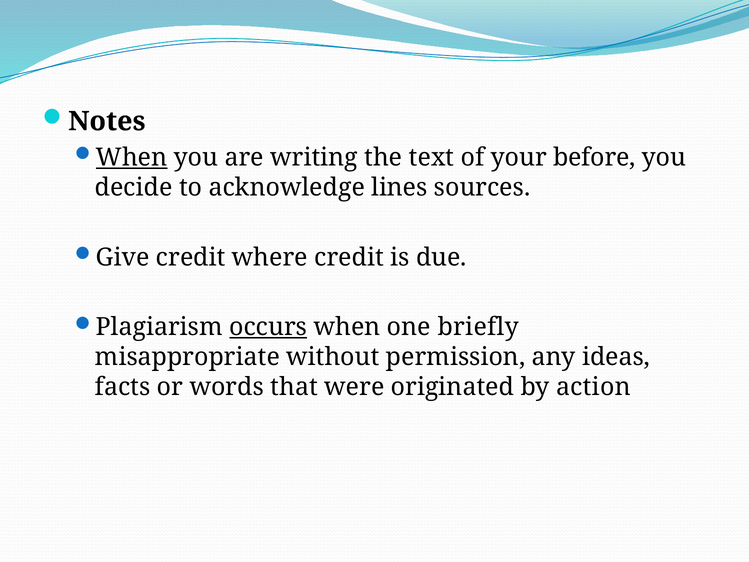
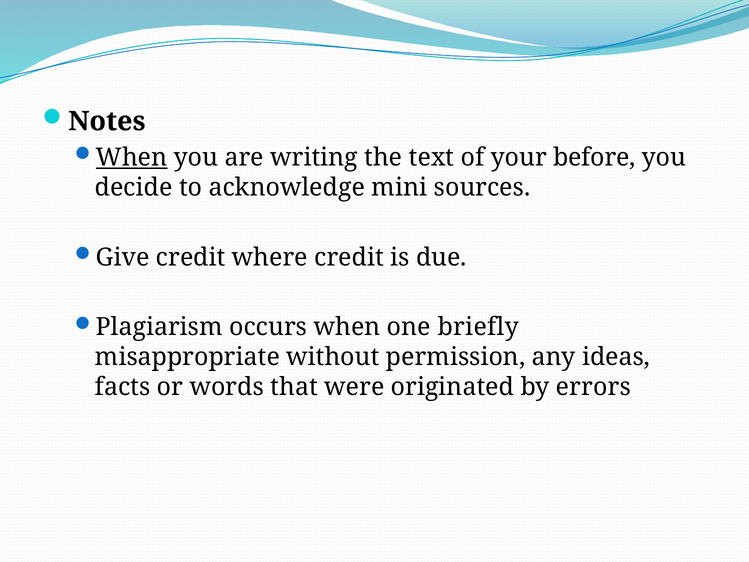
lines: lines -> mini (399, 187)
occurs underline: present -> none (268, 327)
action: action -> errors (594, 387)
